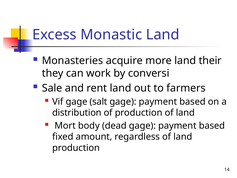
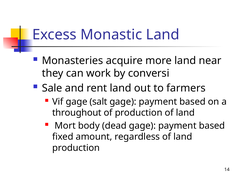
their: their -> near (210, 61)
distribution: distribution -> throughout (77, 113)
